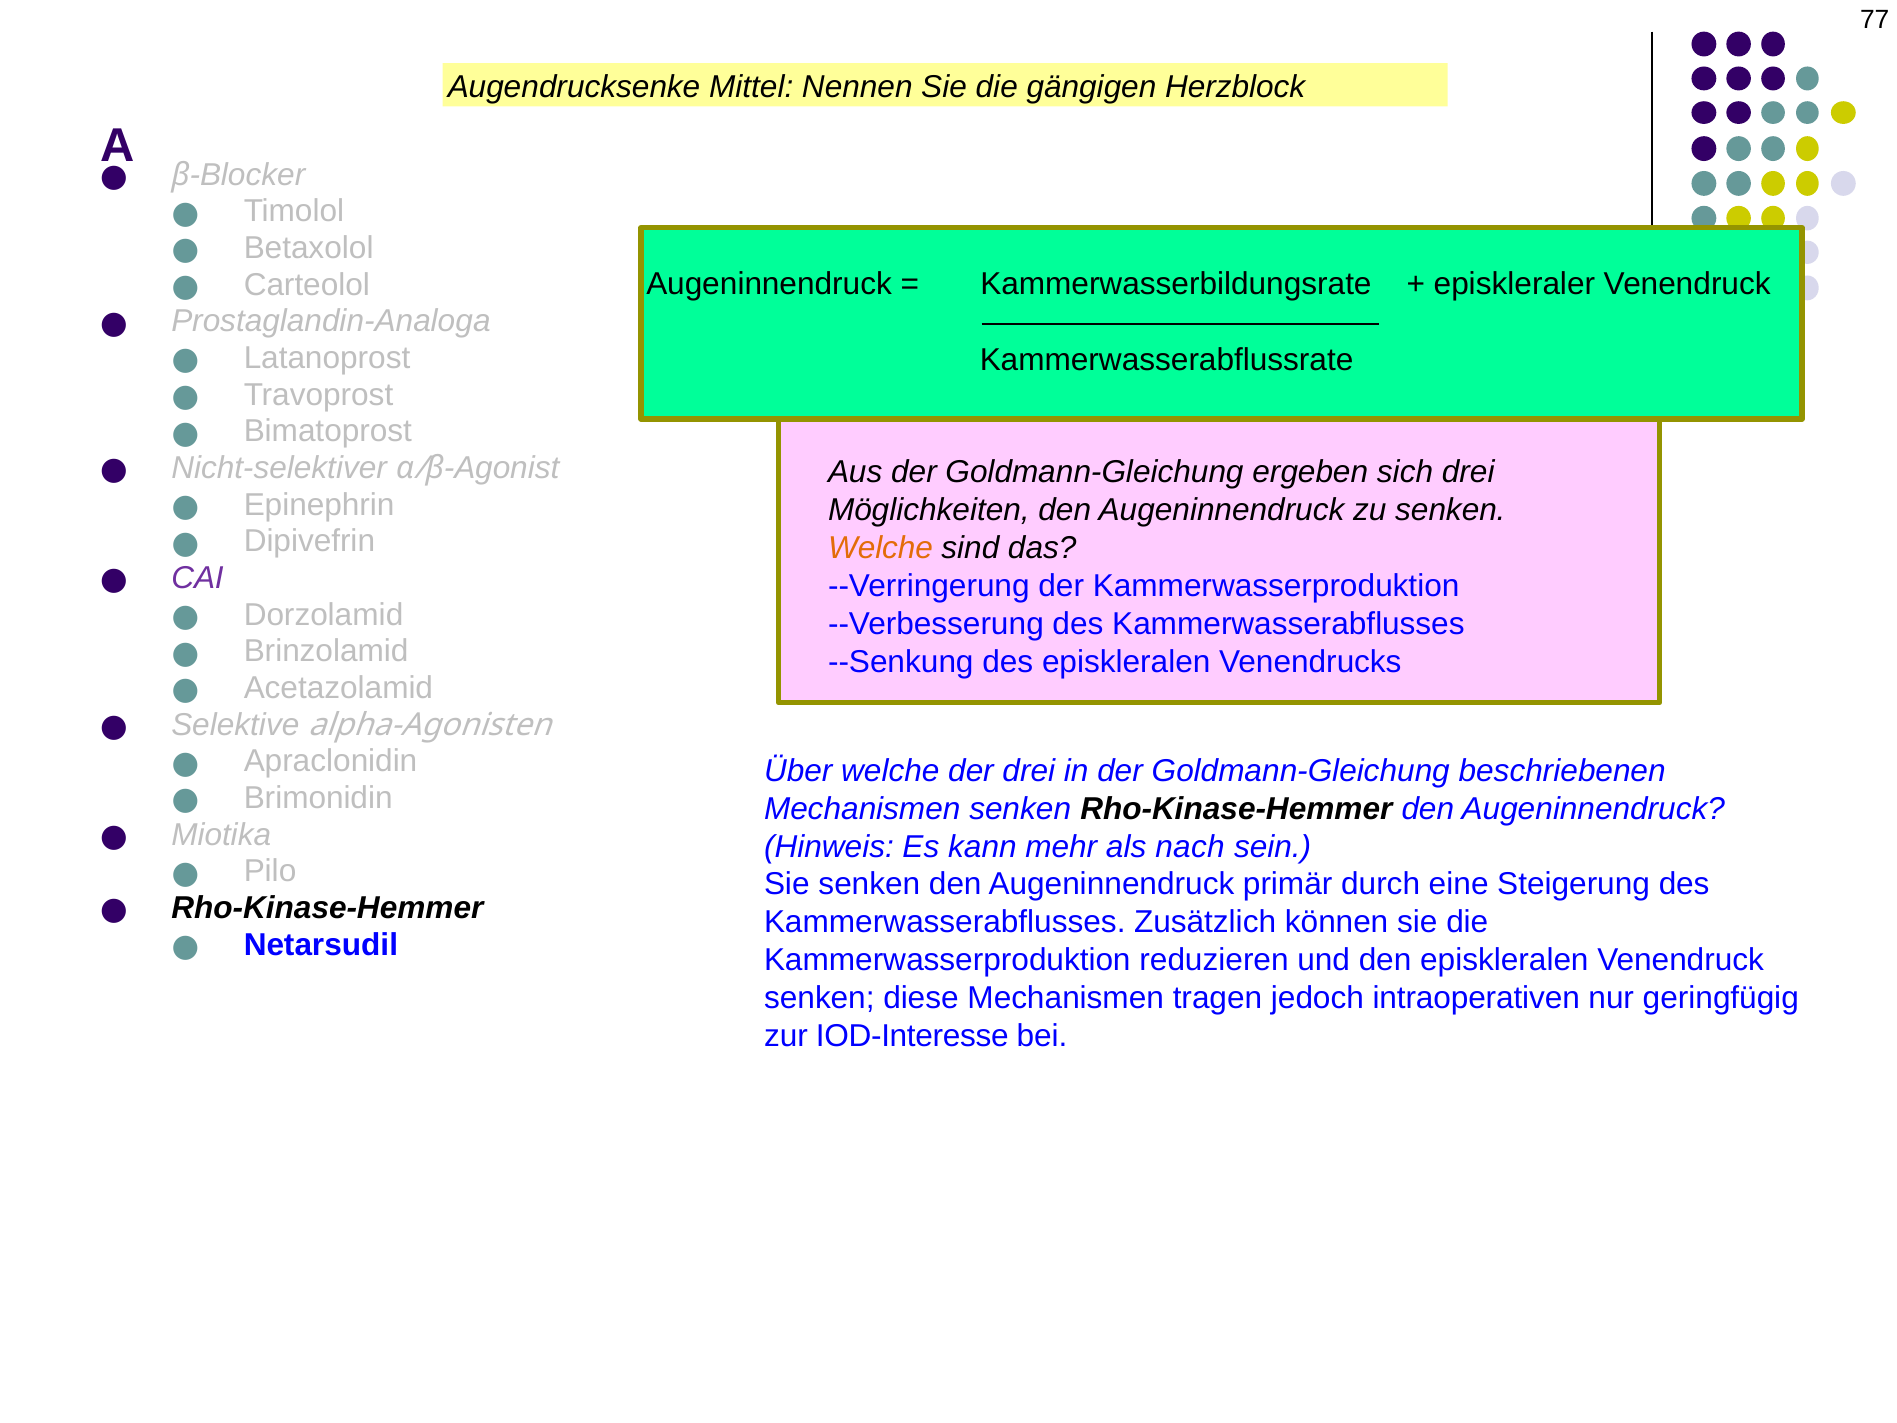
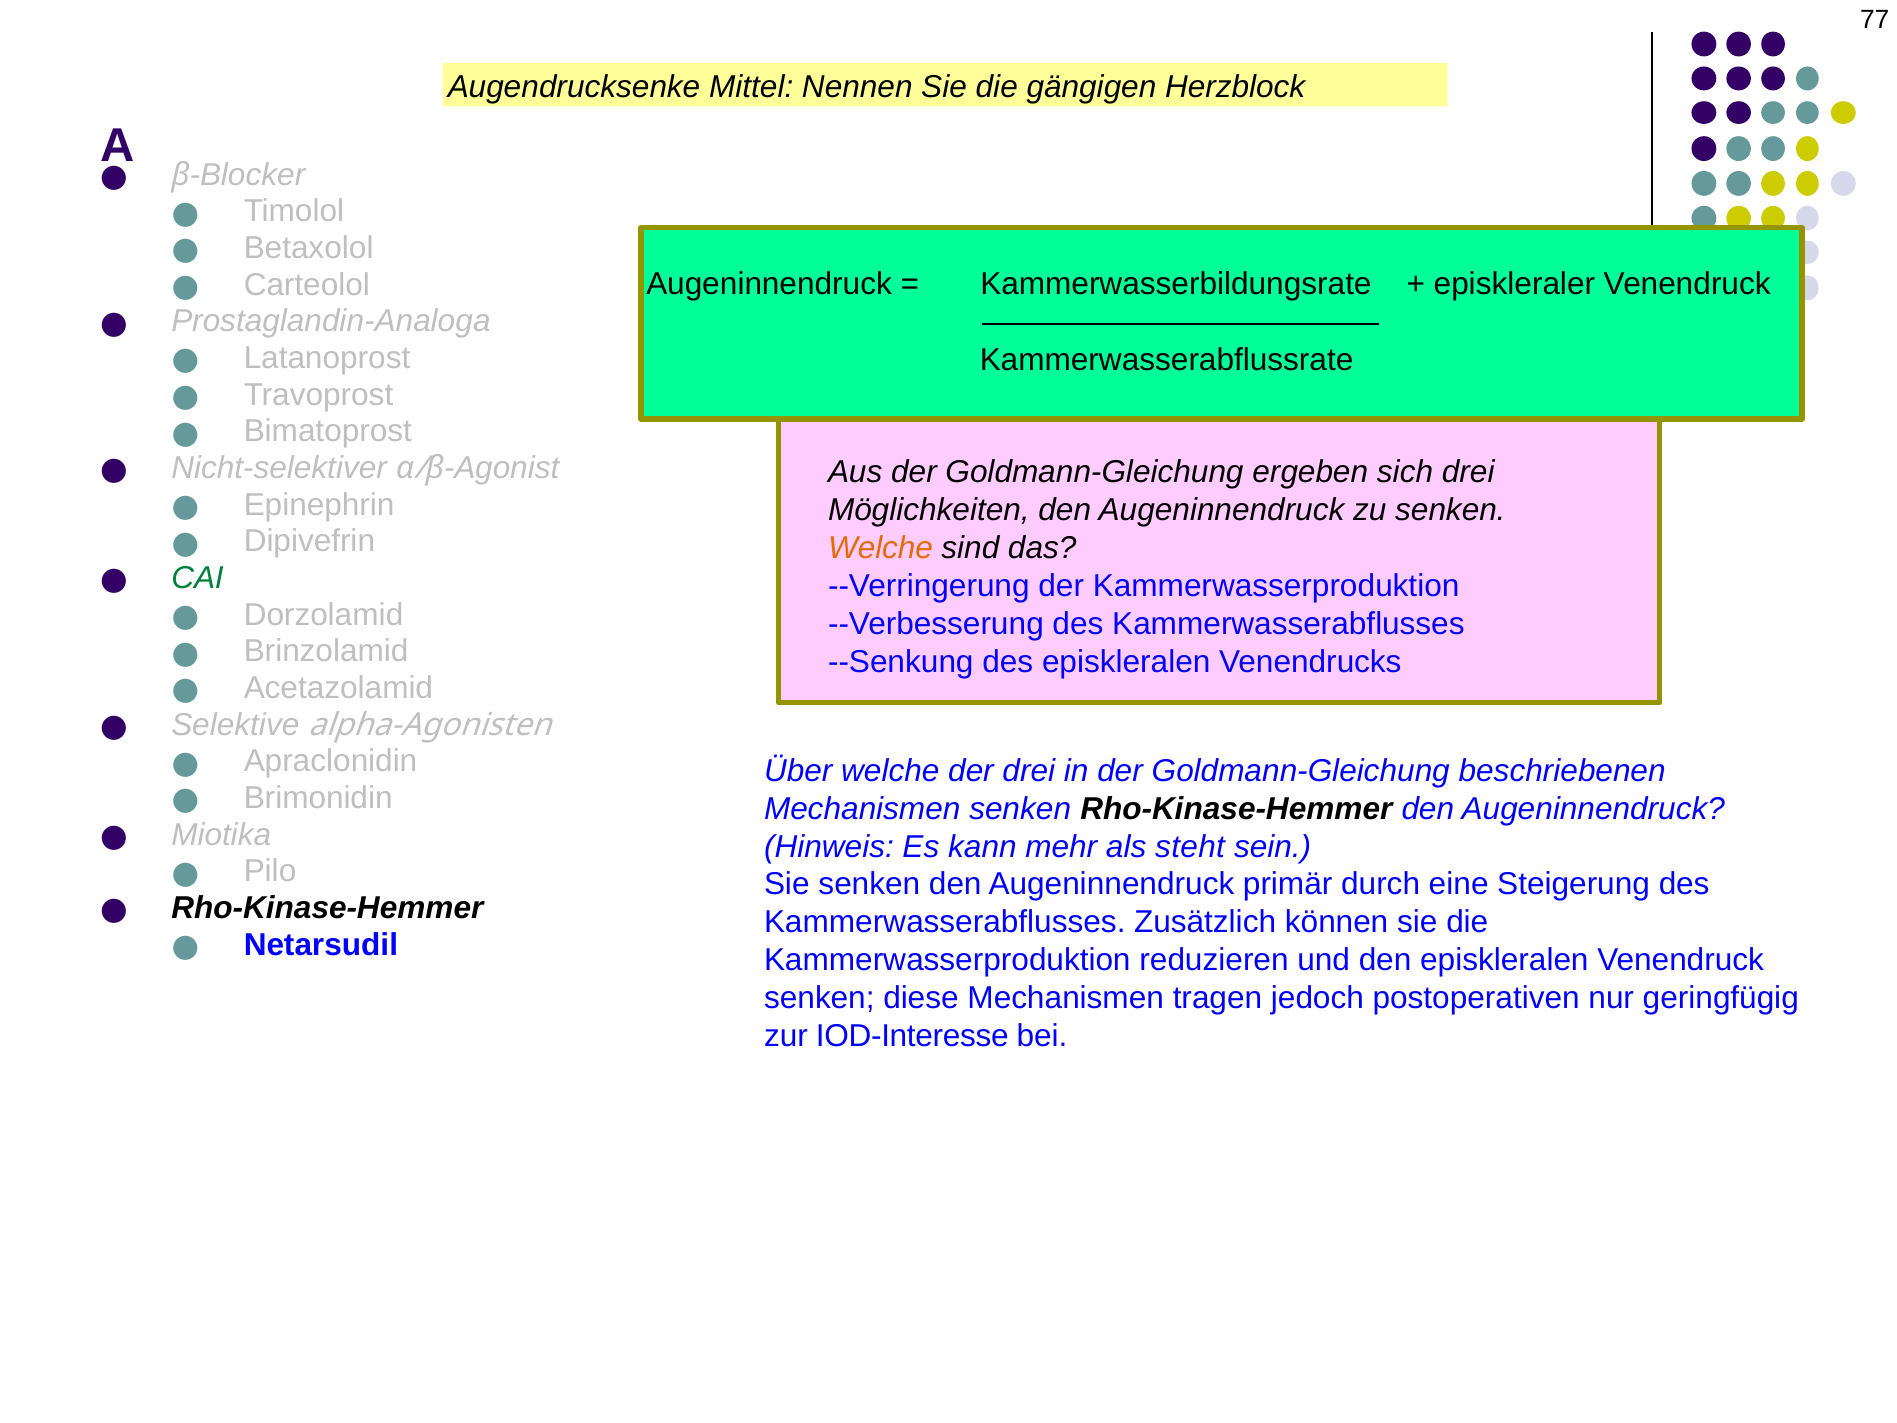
CAI colour: purple -> green (198, 578)
nach: nach -> steht (1190, 846)
intraoperativen: intraoperativen -> postoperativen (1476, 998)
